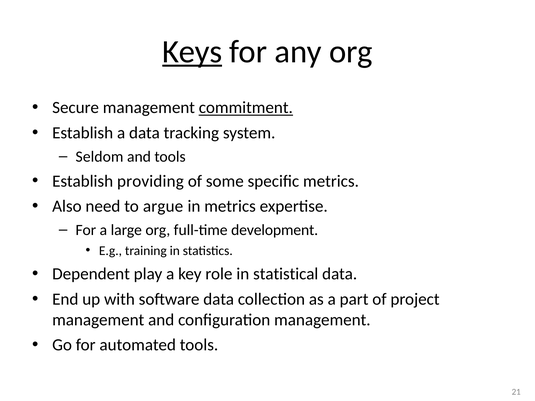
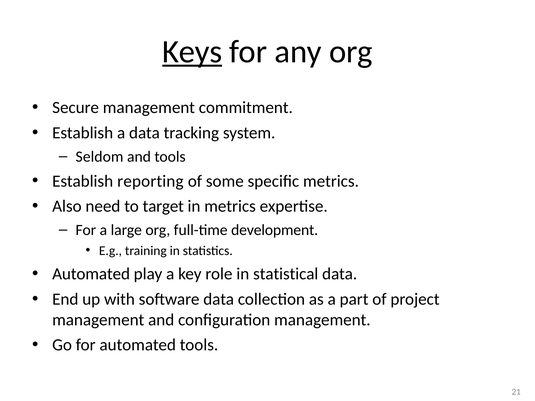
commitment underline: present -> none (246, 108)
providing: providing -> reporting (150, 181)
argue: argue -> target (163, 206)
Dependent: Dependent -> Automated (91, 274)
